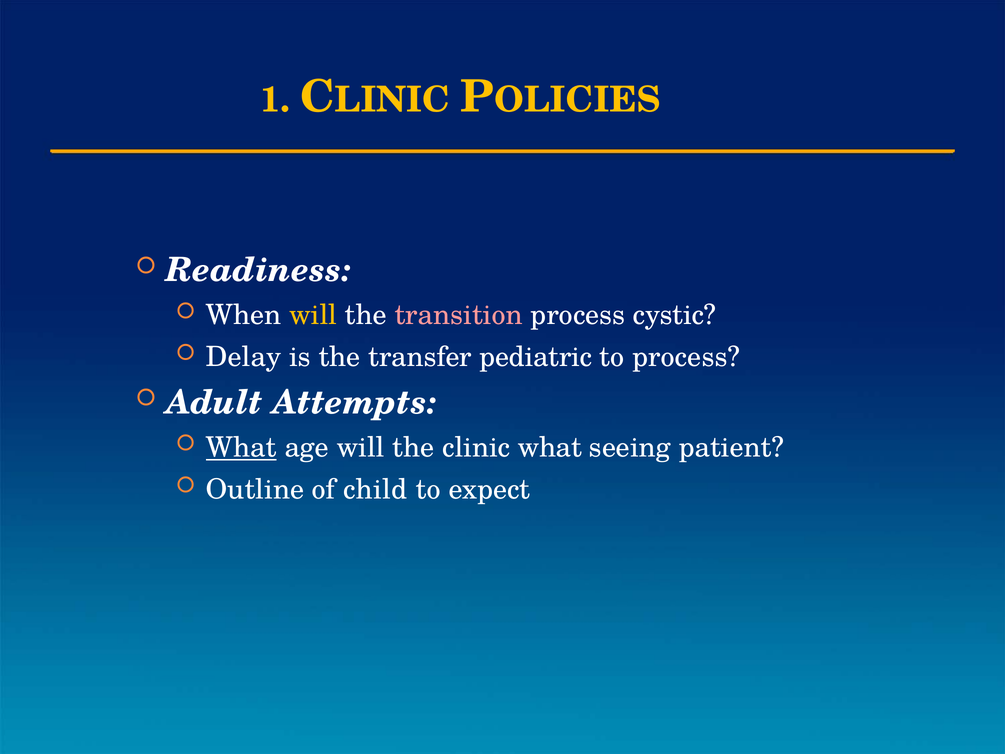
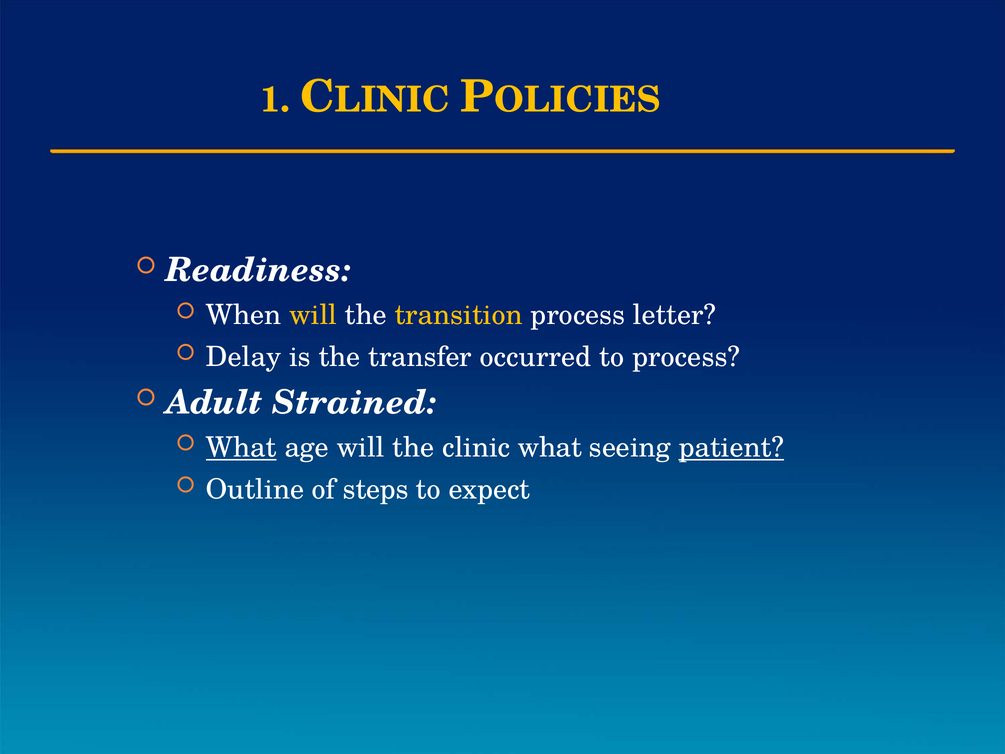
transition colour: pink -> yellow (459, 315)
cystic: cystic -> letter (674, 315)
pediatric: pediatric -> occurred (536, 357)
Attempts: Attempts -> Strained (354, 403)
patient underline: none -> present (731, 448)
child: child -> steps (376, 489)
